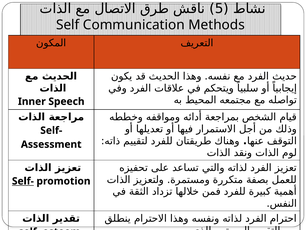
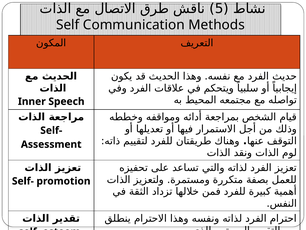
Self- underline: present -> none (23, 181)
